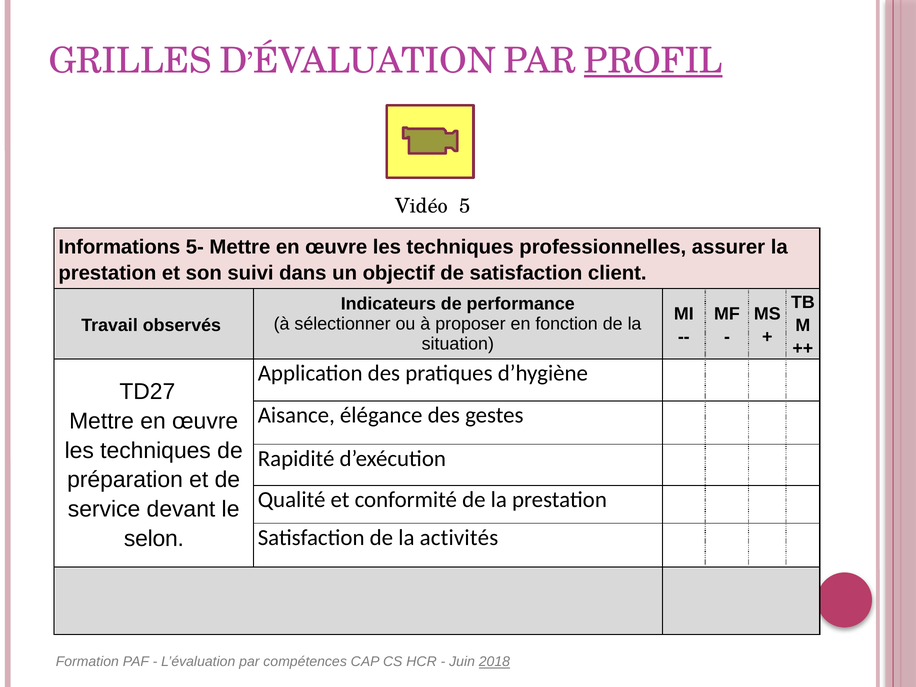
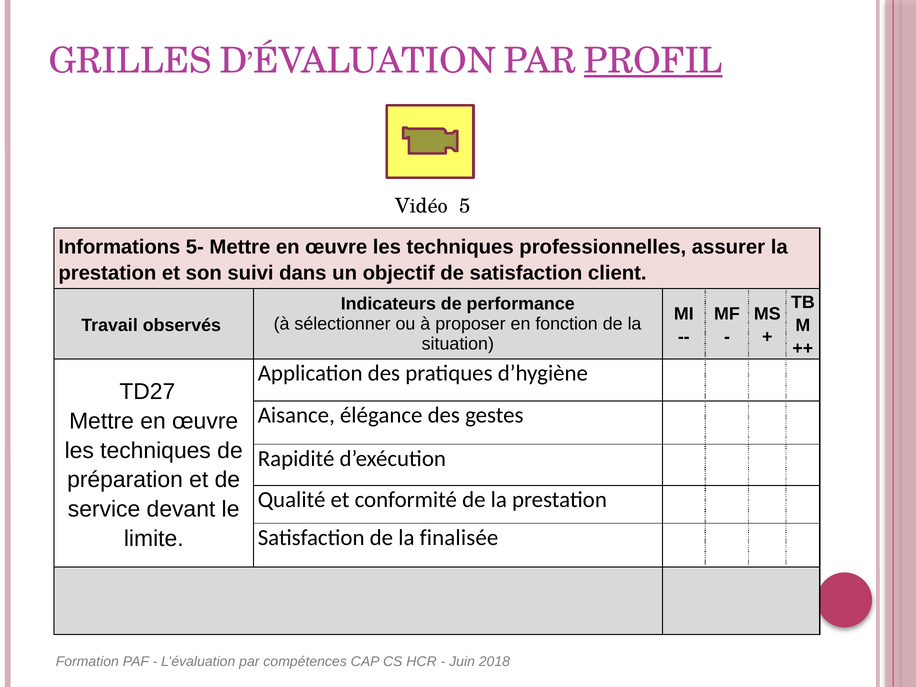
selon: selon -> limite (154, 539)
activités: activités -> finalisée (459, 538)
2018 underline: present -> none (494, 662)
